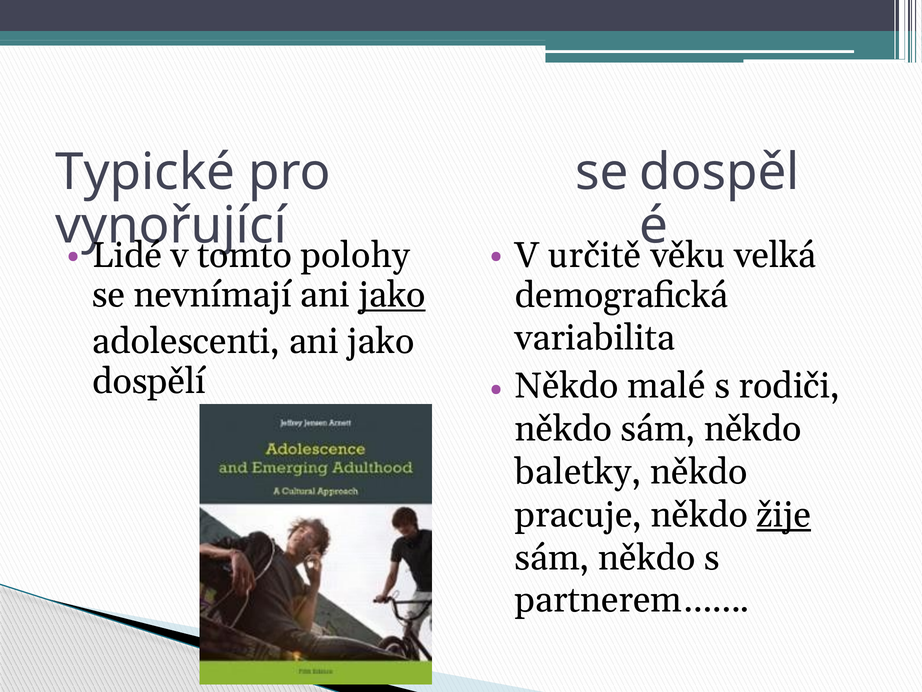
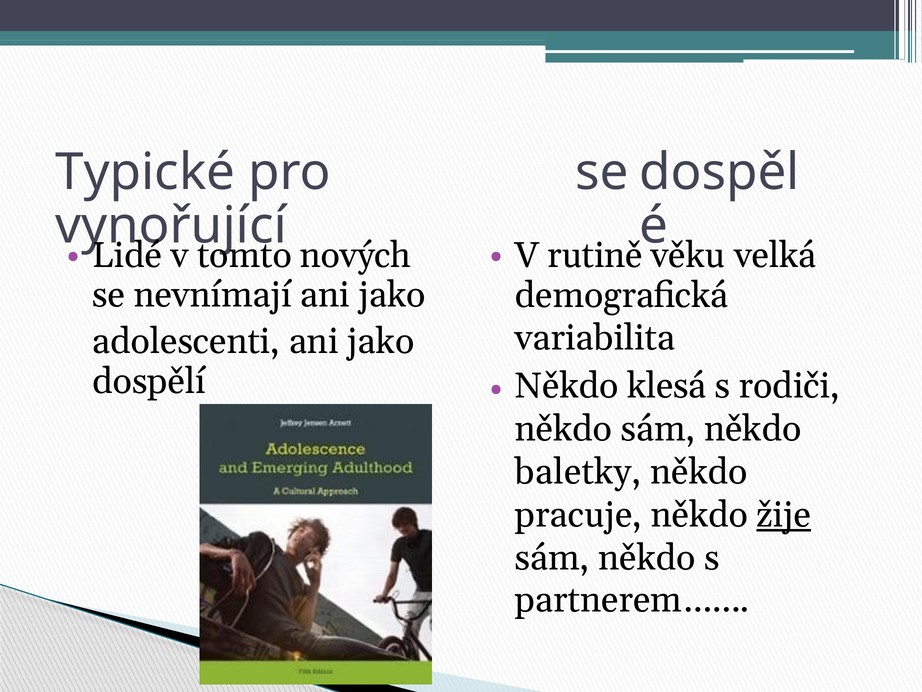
polohy: polohy -> nových (356, 255)
určitě: určitě -> rutině (595, 255)
jako underline: present -> none (392, 295)
malé: malé -> klesá (667, 385)
